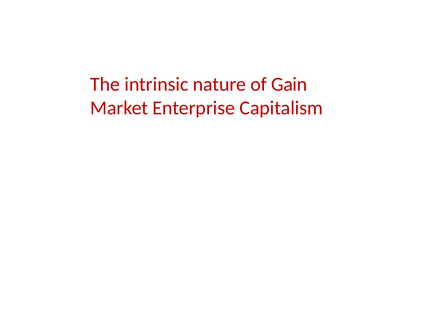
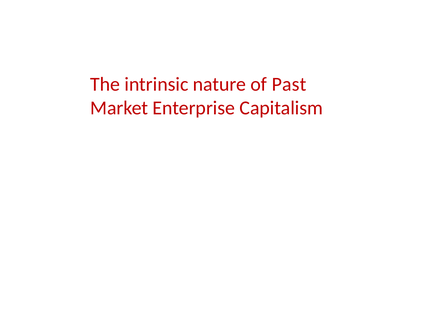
Gain: Gain -> Past (289, 84)
